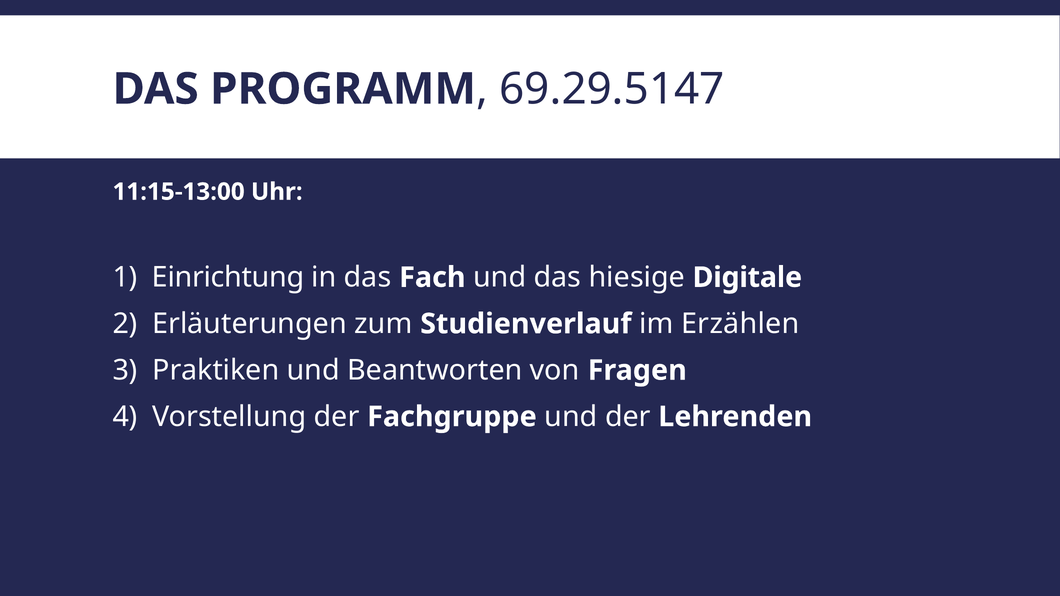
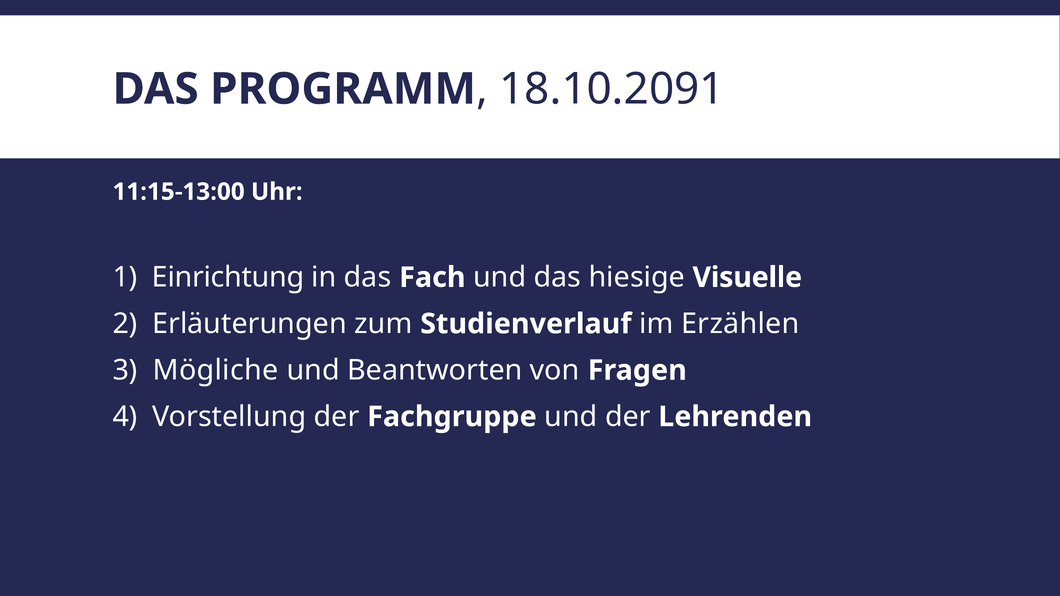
69.29.5147: 69.29.5147 -> 18.10.2091 (612, 89)
Digitale: Digitale -> Visuelle (747, 278)
Praktiken: Praktiken -> Mögliche (216, 370)
